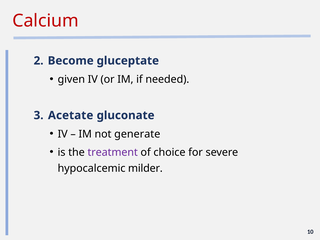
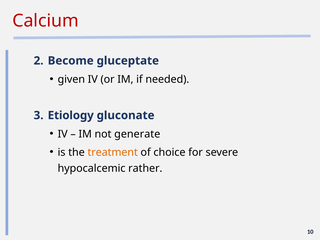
Acetate: Acetate -> Etiology (71, 115)
treatment colour: purple -> orange (113, 152)
milder: milder -> rather (145, 168)
